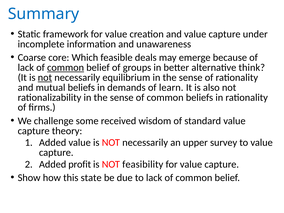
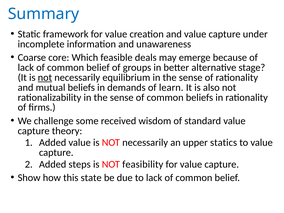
common underline: present -> none (66, 68)
think: think -> stage (252, 68)
survey: survey -> statics (224, 143)
profit: profit -> steps (80, 164)
